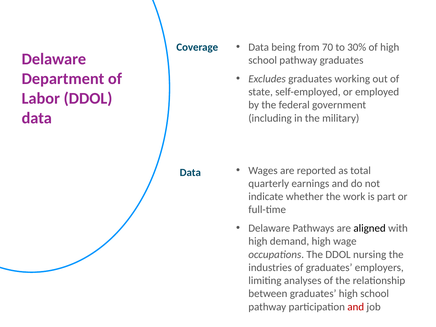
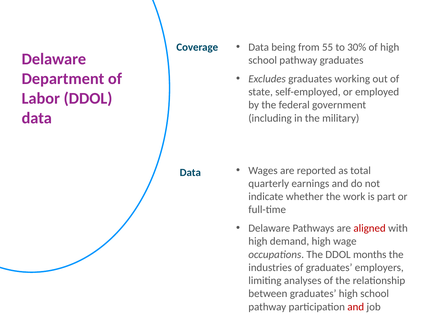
70: 70 -> 55 (328, 47)
aligned colour: black -> red (370, 228)
nursing: nursing -> months (370, 254)
